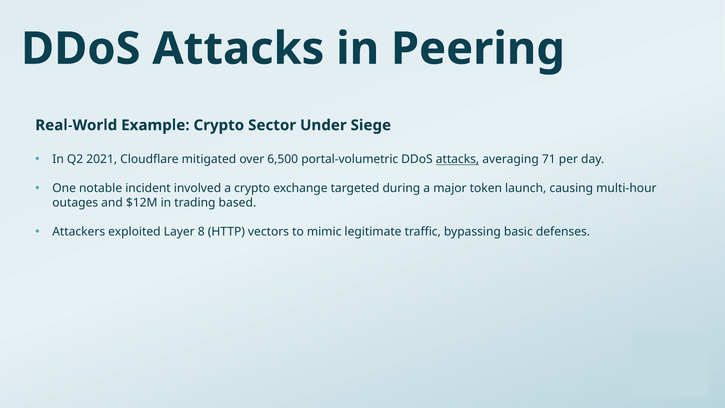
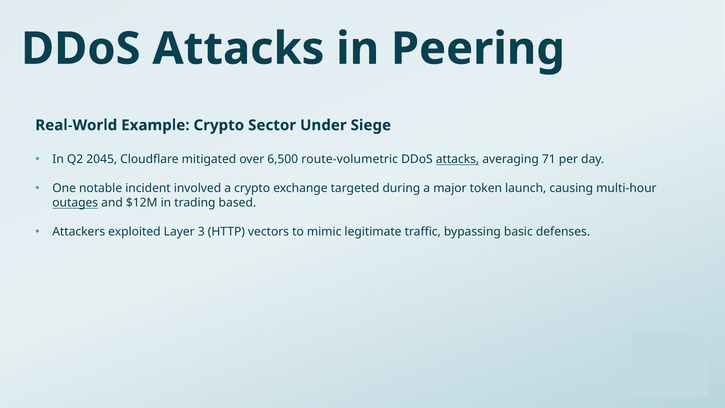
2021: 2021 -> 2045 (102, 159)
portal-volumetric: portal-volumetric -> route-volumetric (350, 159)
outages underline: none -> present (75, 203)
8: 8 -> 3 (201, 232)
